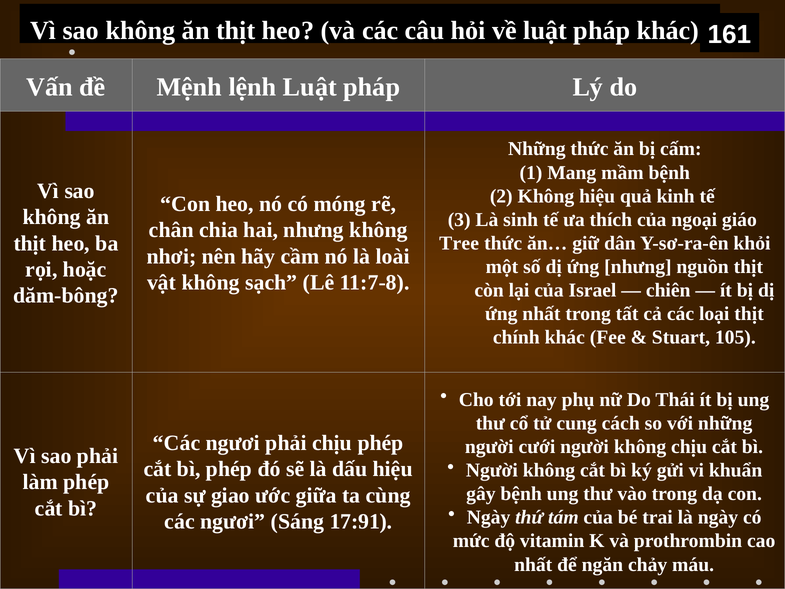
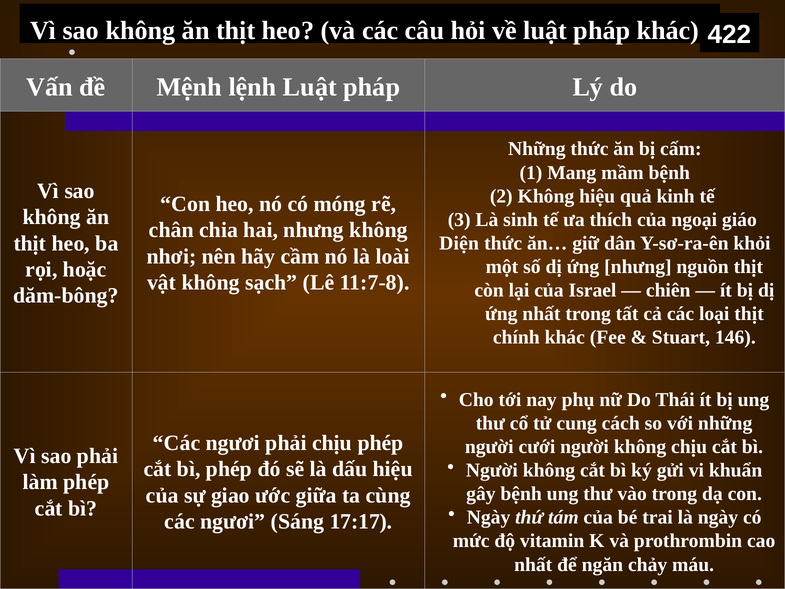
161: 161 -> 422 (730, 34)
Tree: Tree -> Diện (459, 243)
105: 105 -> 146 (735, 337)
17:91: 17:91 -> 17:17 (361, 521)
